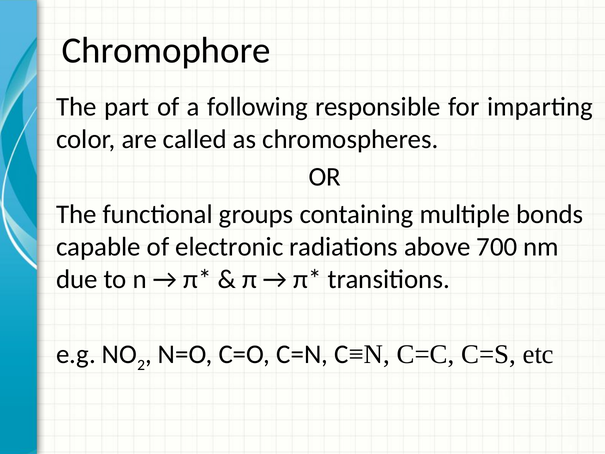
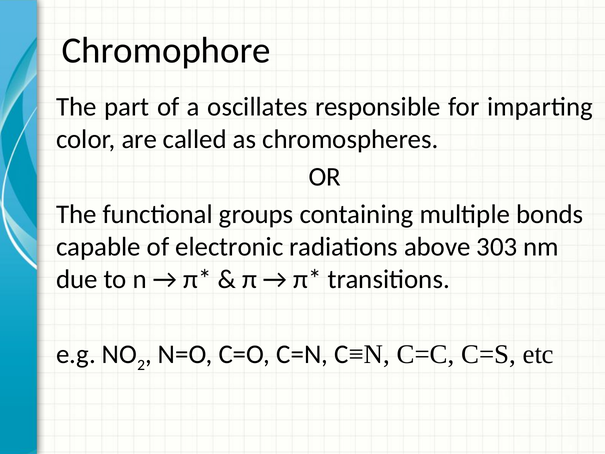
following: following -> oscillates (257, 107)
700: 700 -> 303 (497, 247)
